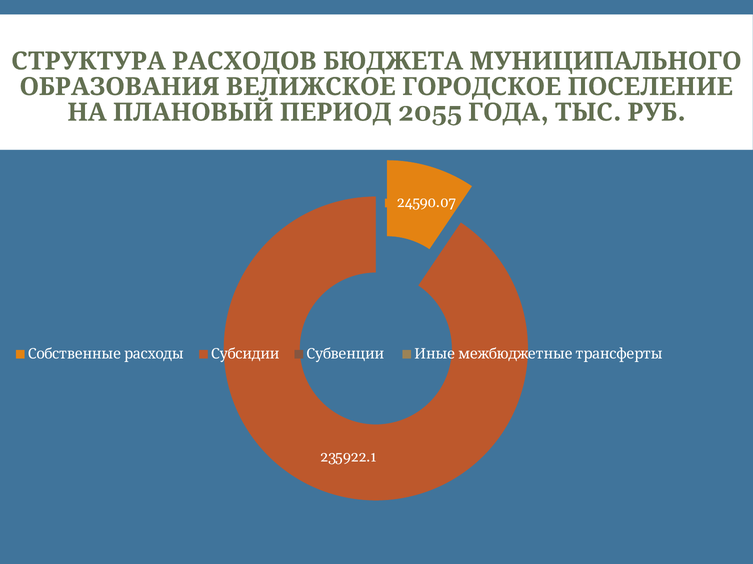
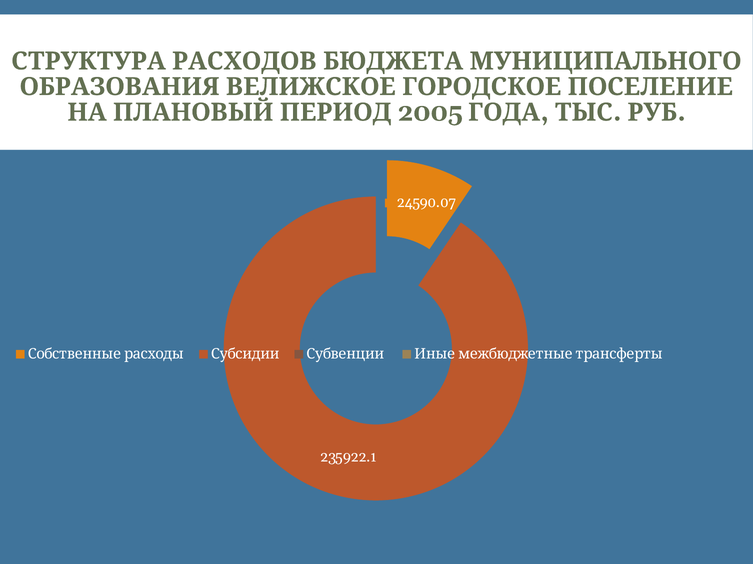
2055: 2055 -> 2005 (430, 113)
